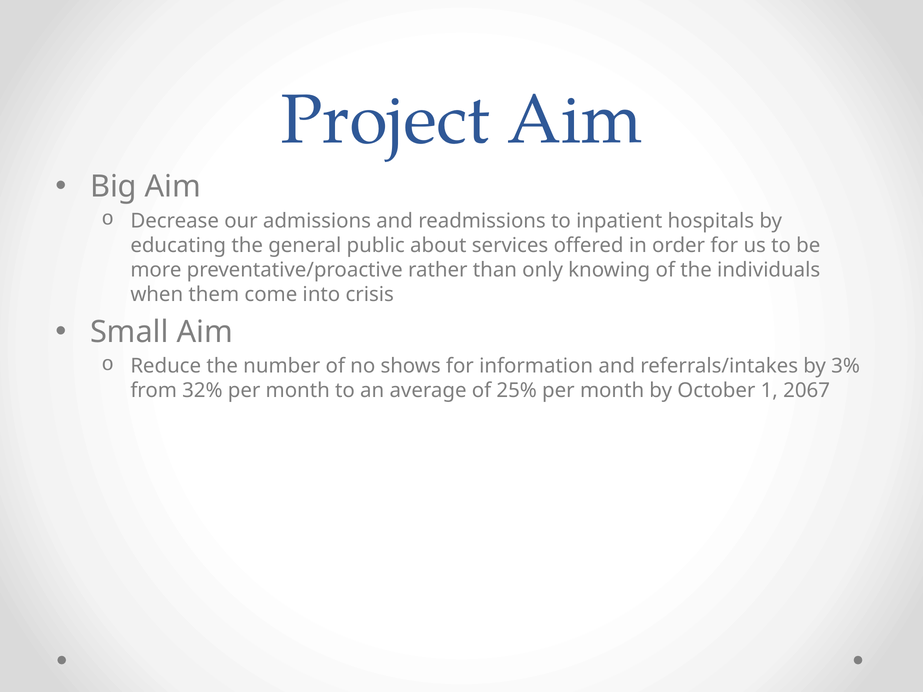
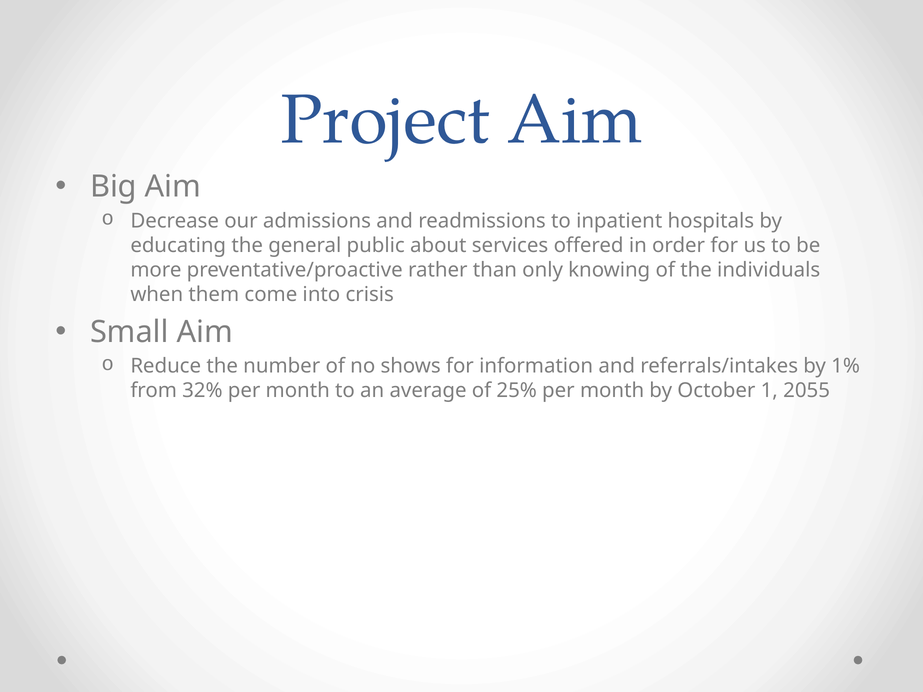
3%: 3% -> 1% (846, 366)
2067: 2067 -> 2055 (807, 391)
